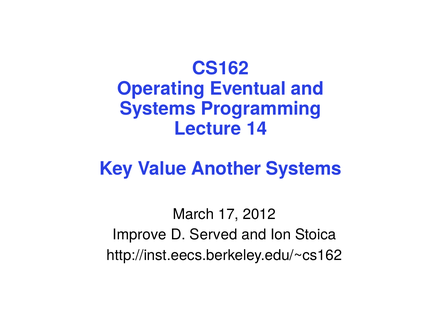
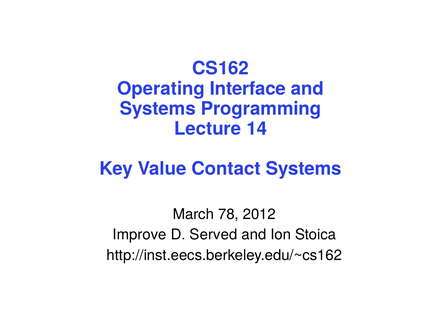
Eventual: Eventual -> Interface (248, 89)
Another: Another -> Contact (226, 169)
17: 17 -> 78 (228, 214)
